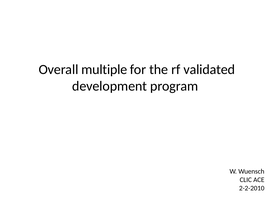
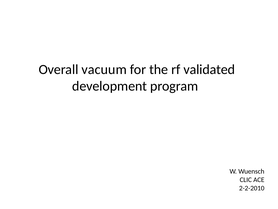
multiple: multiple -> vacuum (104, 69)
